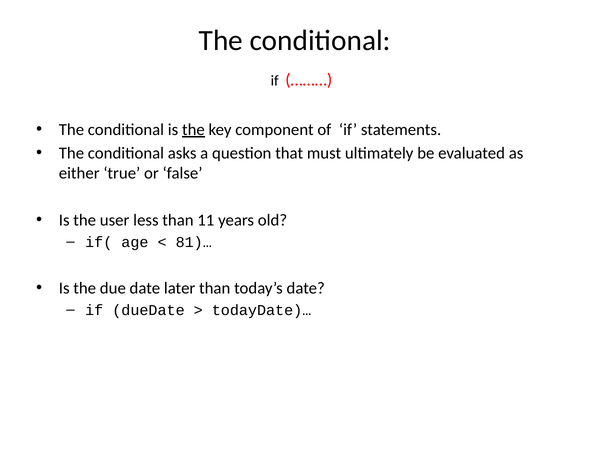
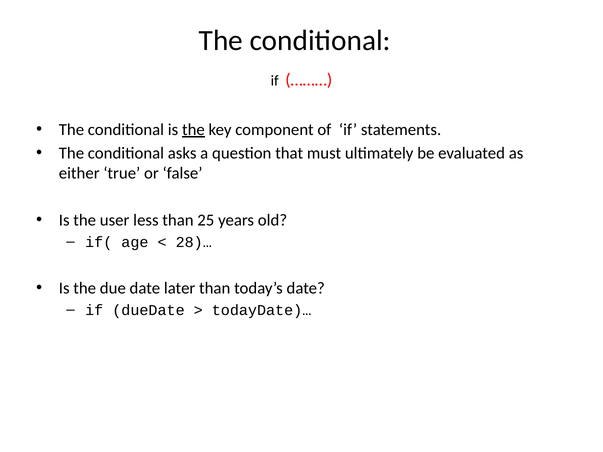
11: 11 -> 25 (206, 220)
81)…: 81)… -> 28)… (194, 242)
